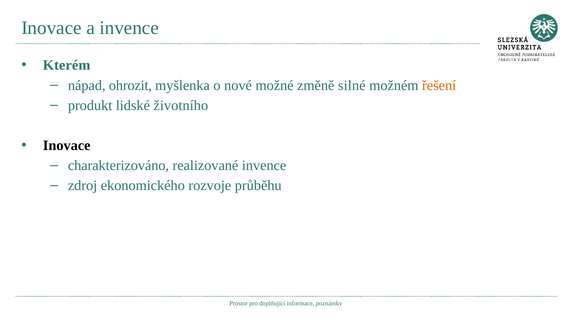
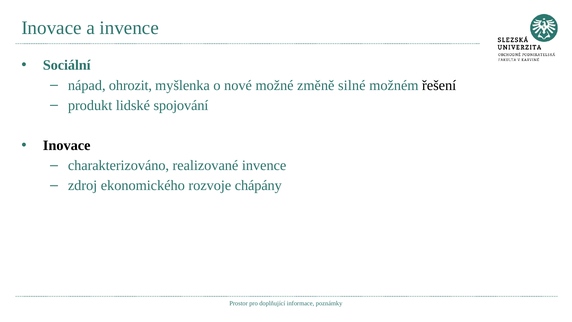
Kterém: Kterém -> Sociální (67, 65)
řešení colour: orange -> black (439, 85)
životního: životního -> spojování (181, 105)
průběhu: průběhu -> chápány (258, 185)
